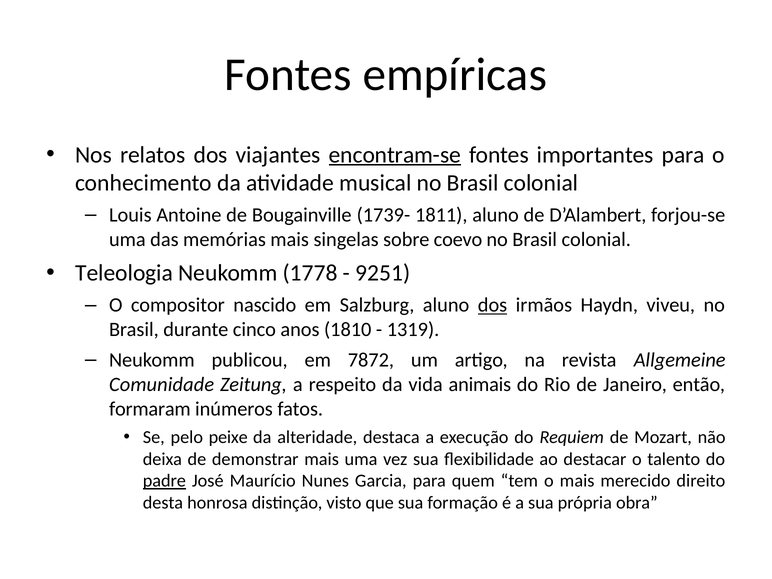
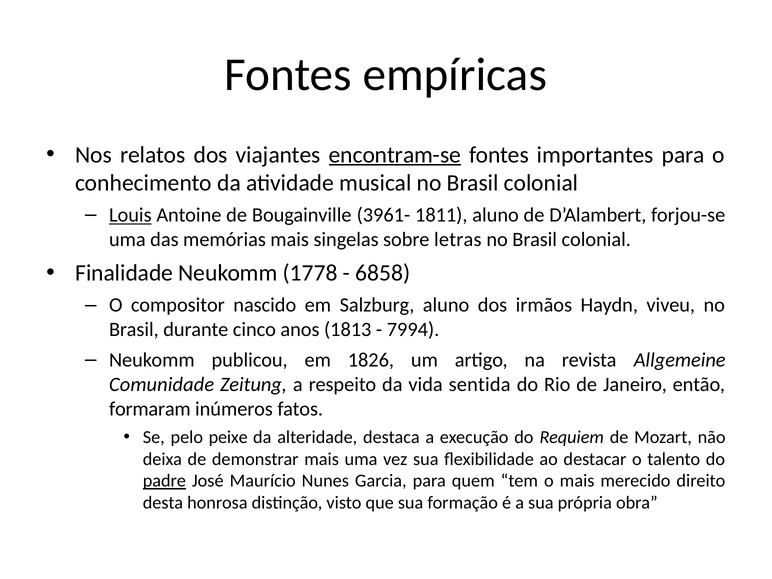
Louis underline: none -> present (130, 215)
1739-: 1739- -> 3961- (383, 215)
coevo: coevo -> letras (458, 240)
Teleologia: Teleologia -> Finalidade (124, 273)
9251: 9251 -> 6858 (383, 273)
dos underline: present -> none (493, 305)
1810: 1810 -> 1813 (348, 330)
1319: 1319 -> 7994 (413, 330)
7872: 7872 -> 1826 (371, 360)
animais: animais -> sentida (480, 385)
